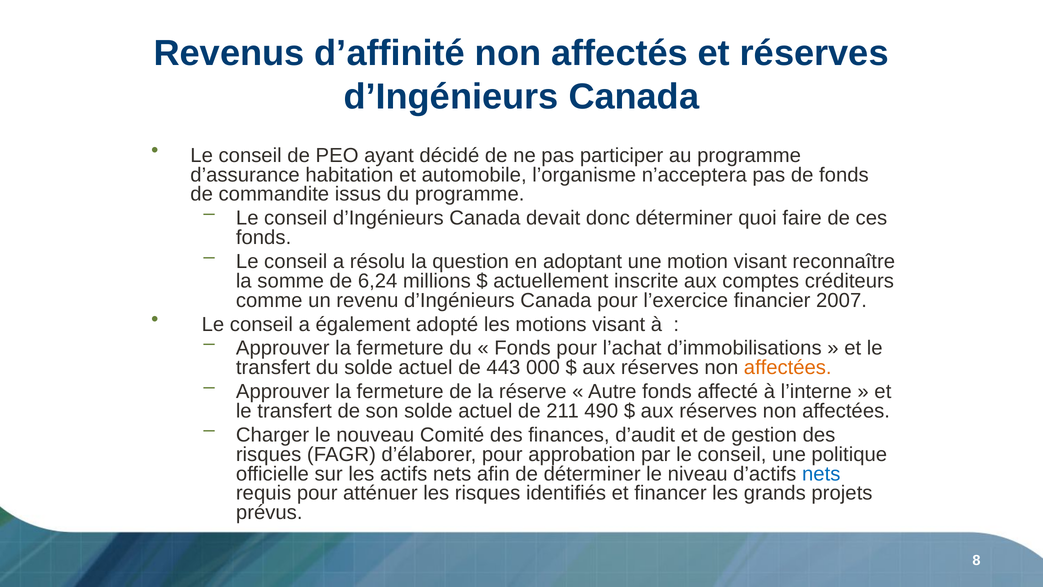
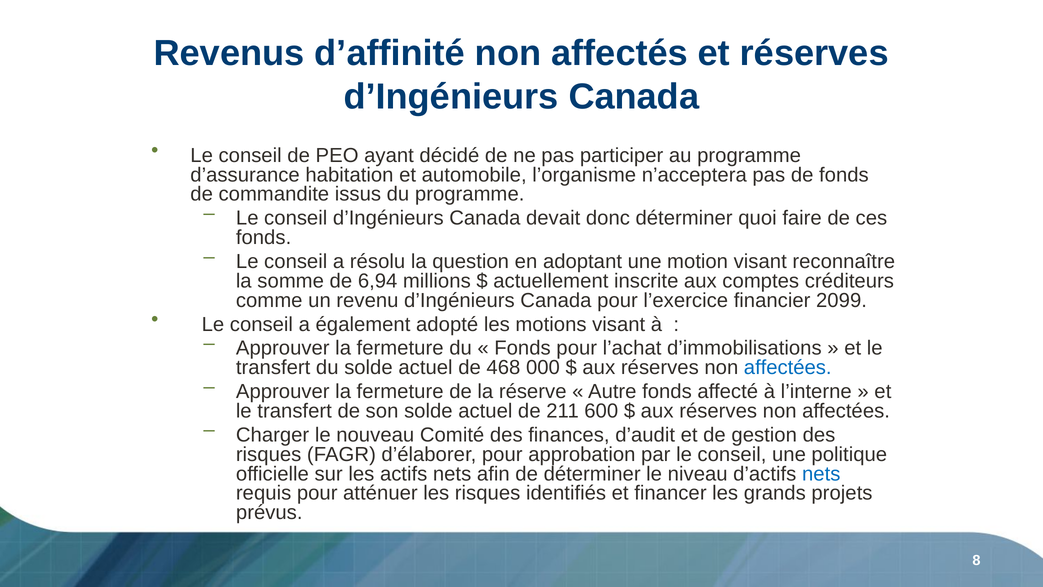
6,24: 6,24 -> 6,94 (378, 281)
2007: 2007 -> 2099 (842, 300)
443: 443 -> 468 (503, 367)
affectées colour: orange -> blue (788, 367)
490: 490 -> 600 (601, 411)
